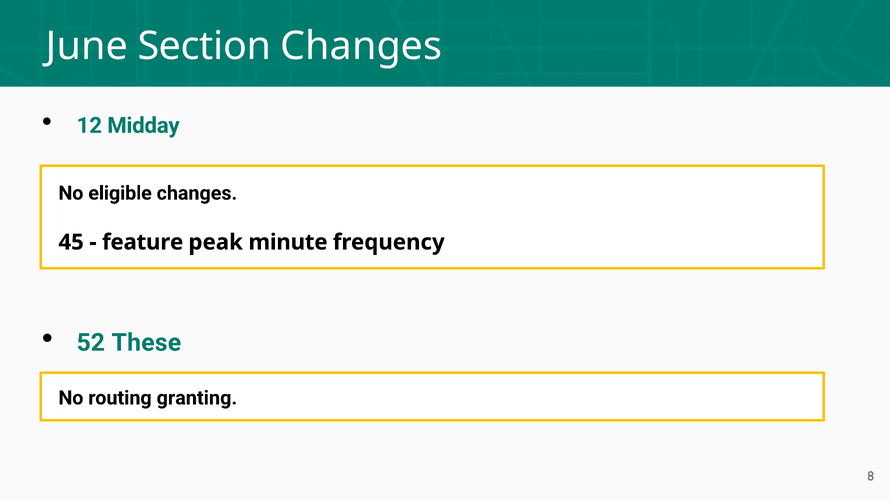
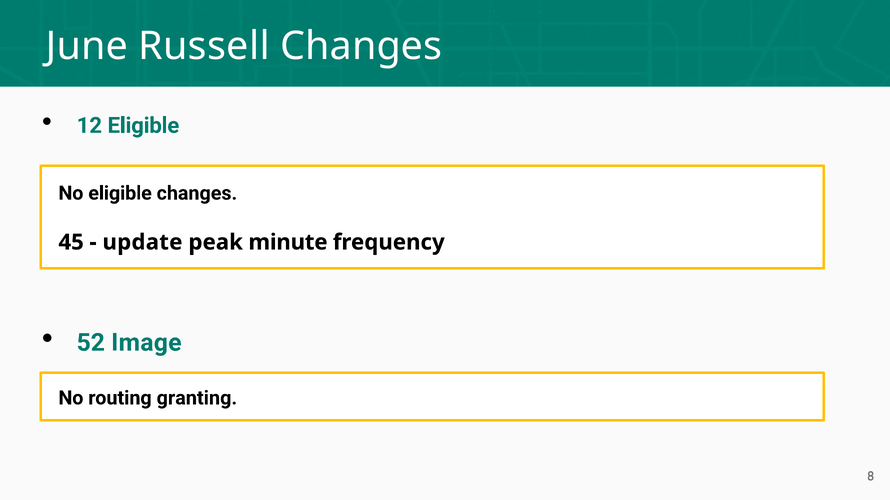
Section: Section -> Russell (204, 46)
12 Midday: Midday -> Eligible (143, 126)
feature: feature -> update (142, 243)
These: These -> Image (146, 343)
